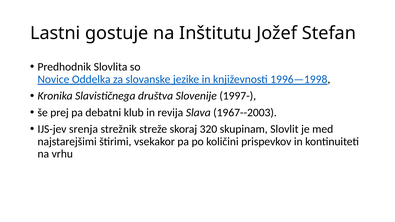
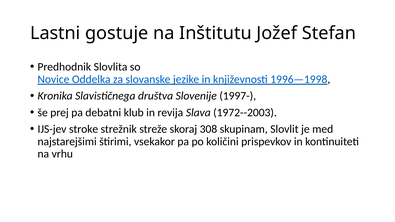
1967--2003: 1967--2003 -> 1972--2003 (245, 113)
srenja: srenja -> stroke (84, 129)
320: 320 -> 308 (208, 129)
